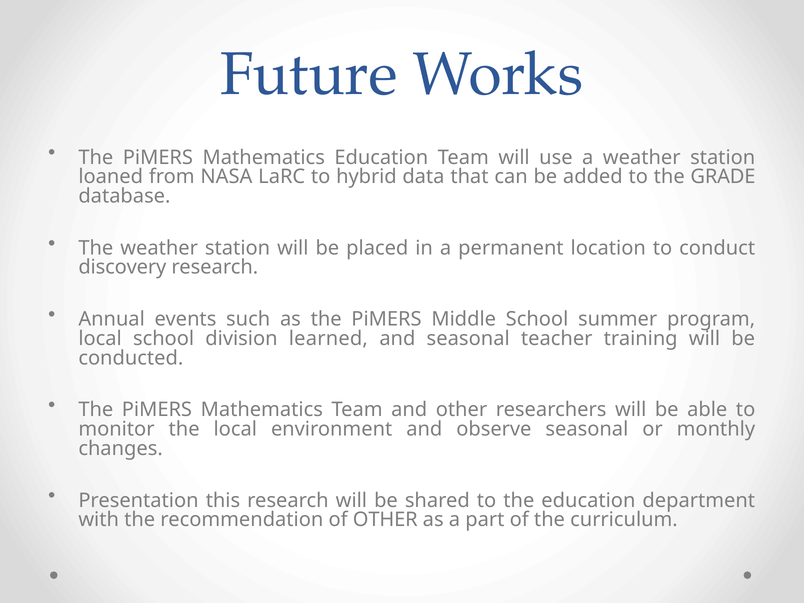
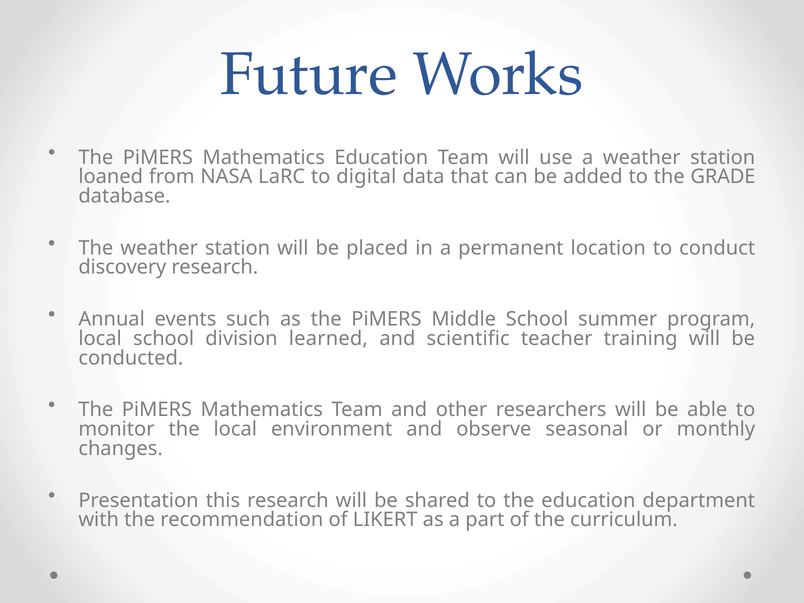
hybrid: hybrid -> digital (366, 177)
and seasonal: seasonal -> scientific (468, 339)
of OTHER: OTHER -> LIKERT (385, 520)
